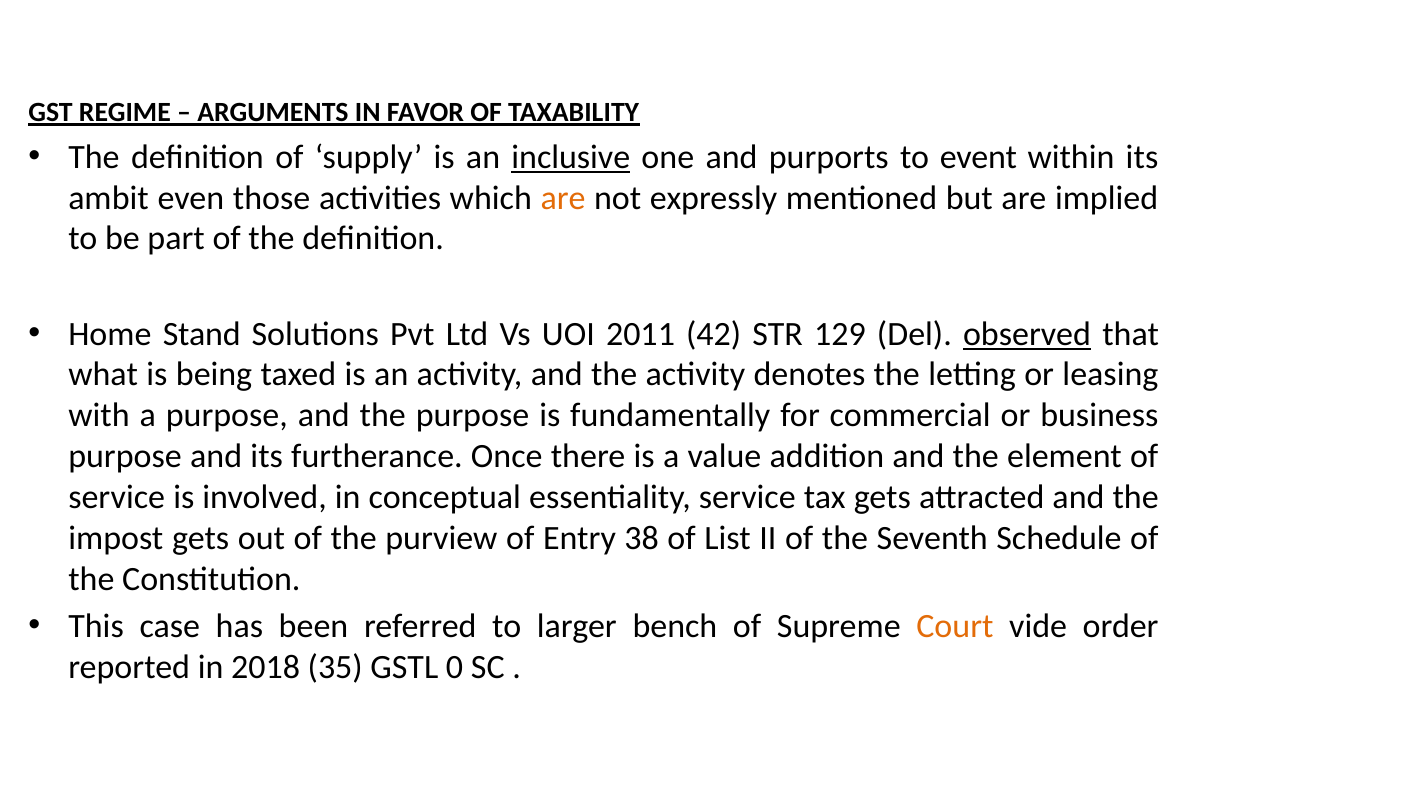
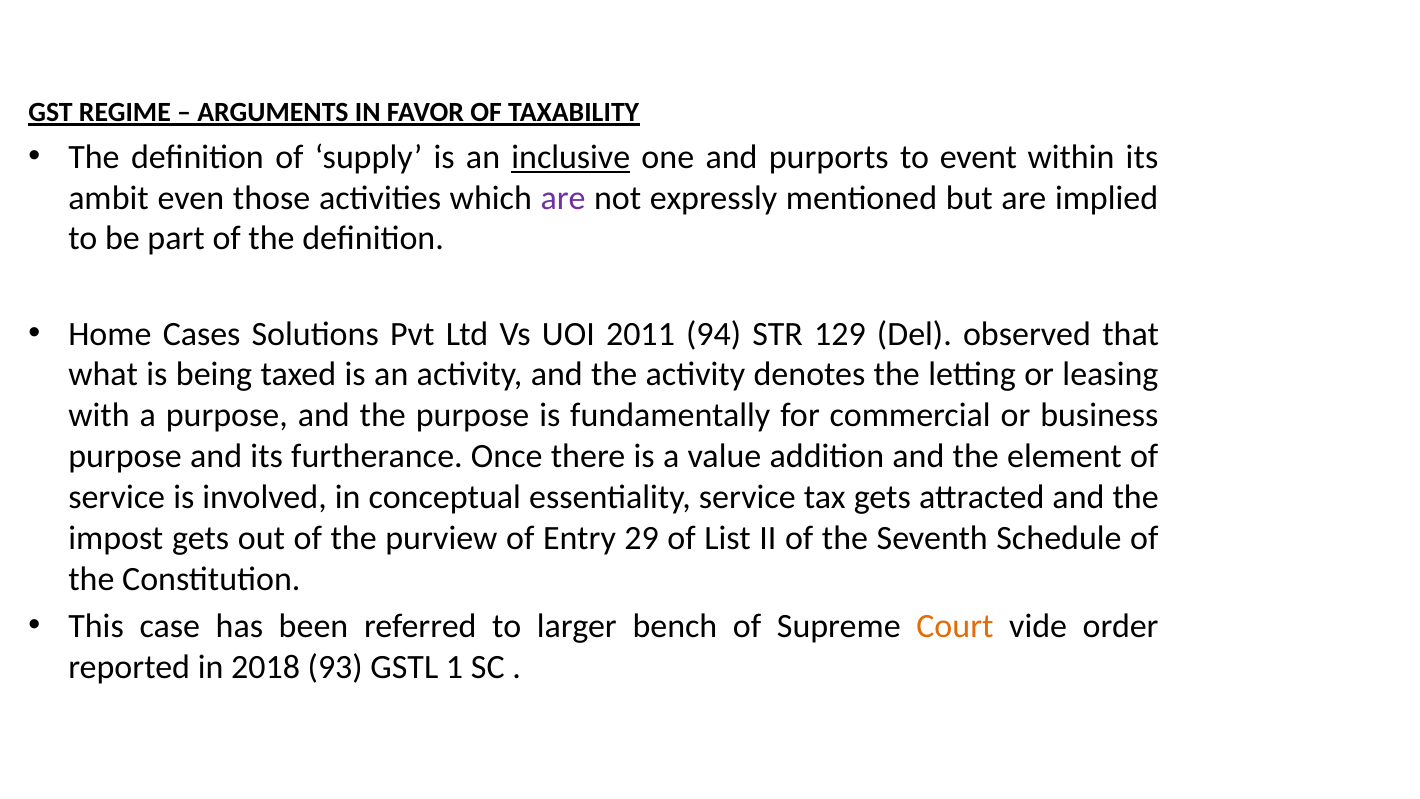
are colour: orange -> purple (563, 198)
Stand: Stand -> Cases (202, 334)
42: 42 -> 94 (714, 334)
observed underline: present -> none (1027, 334)
38: 38 -> 29 (642, 538)
35: 35 -> 93 (335, 667)
0: 0 -> 1 (455, 667)
